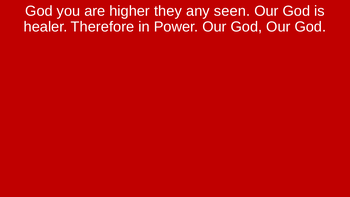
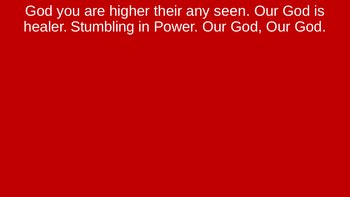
they: they -> their (168, 11)
Therefore: Therefore -> Stumbling (103, 27)
